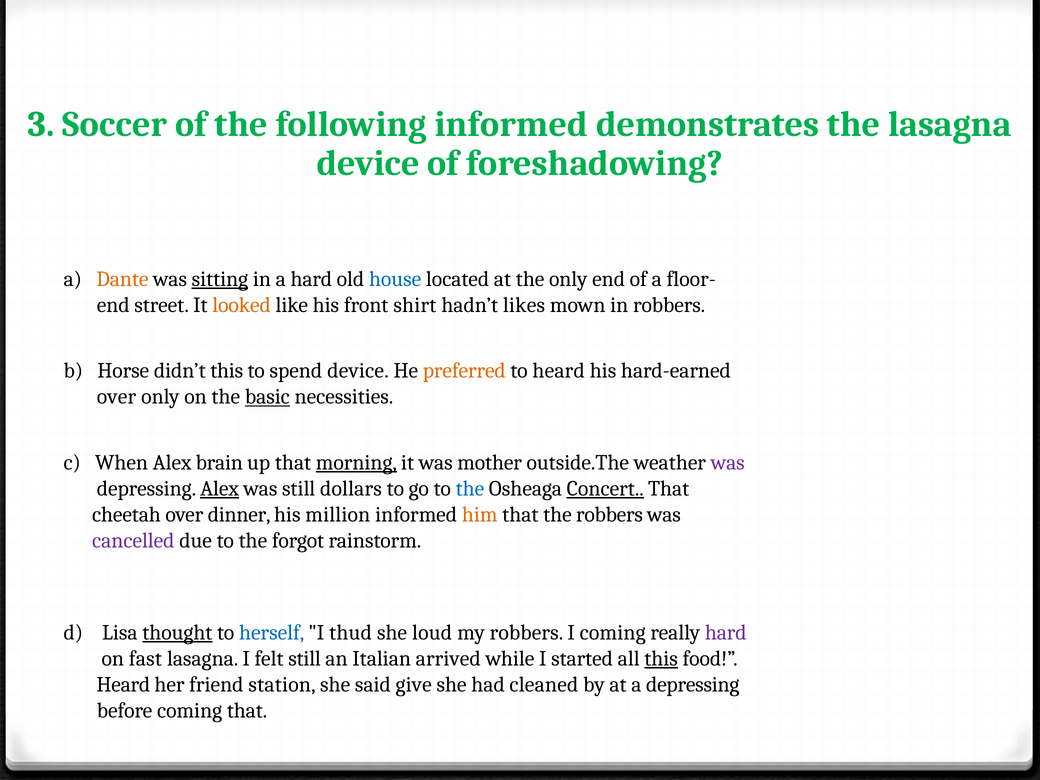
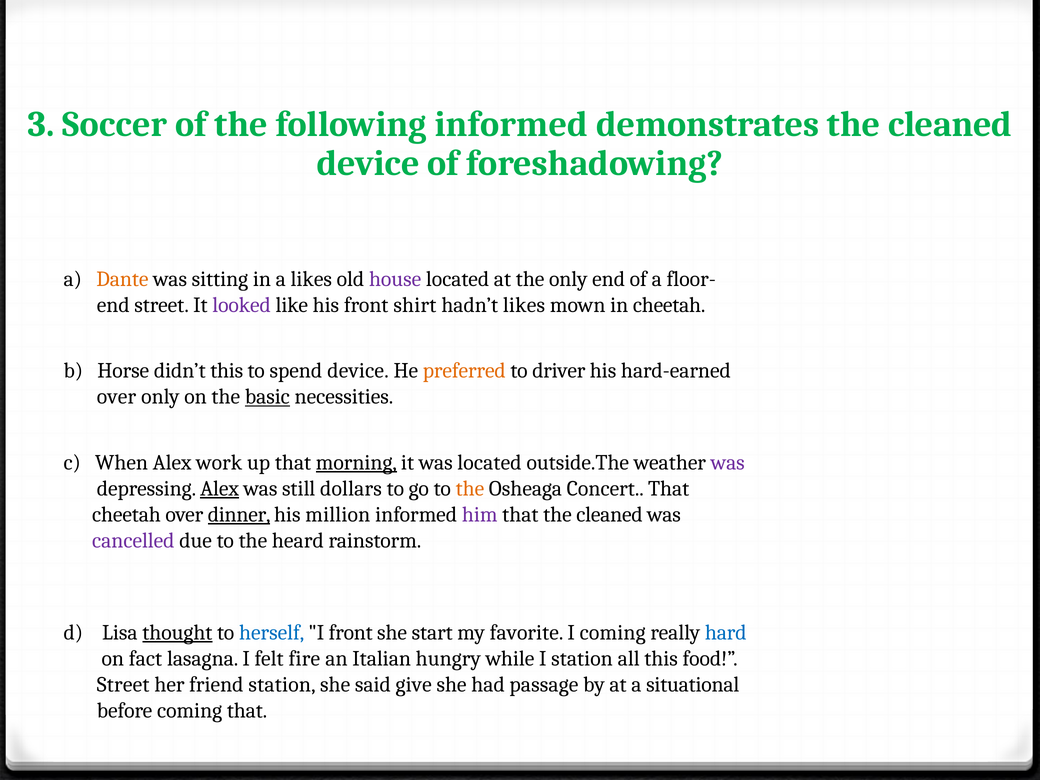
demonstrates the lasagna: lasagna -> cleaned (950, 125)
sitting underline: present -> none (220, 279)
a hard: hard -> likes (311, 279)
house colour: blue -> purple (395, 279)
looked colour: orange -> purple (242, 305)
in robbers: robbers -> cheetah (669, 305)
to heard: heard -> driver (559, 371)
brain: brain -> work (219, 463)
was mother: mother -> located (489, 463)
the colour: blue -> orange (470, 489)
Concert underline: present -> none (605, 489)
dinner underline: none -> present (239, 515)
him colour: orange -> purple (480, 515)
that the robbers: robbers -> cleaned (609, 515)
forgot: forgot -> heard (298, 541)
I thud: thud -> front (351, 632)
loud: loud -> start (432, 632)
my robbers: robbers -> favorite (527, 632)
hard colour: purple -> blue (726, 632)
fast: fast -> fact (145, 658)
felt still: still -> fire (304, 658)
arrived: arrived -> hungry (448, 658)
I started: started -> station (582, 658)
this underline: present -> none (661, 658)
Heard: Heard -> Street (123, 684)
cleaned: cleaned -> passage (544, 684)
a depressing: depressing -> situational (693, 684)
